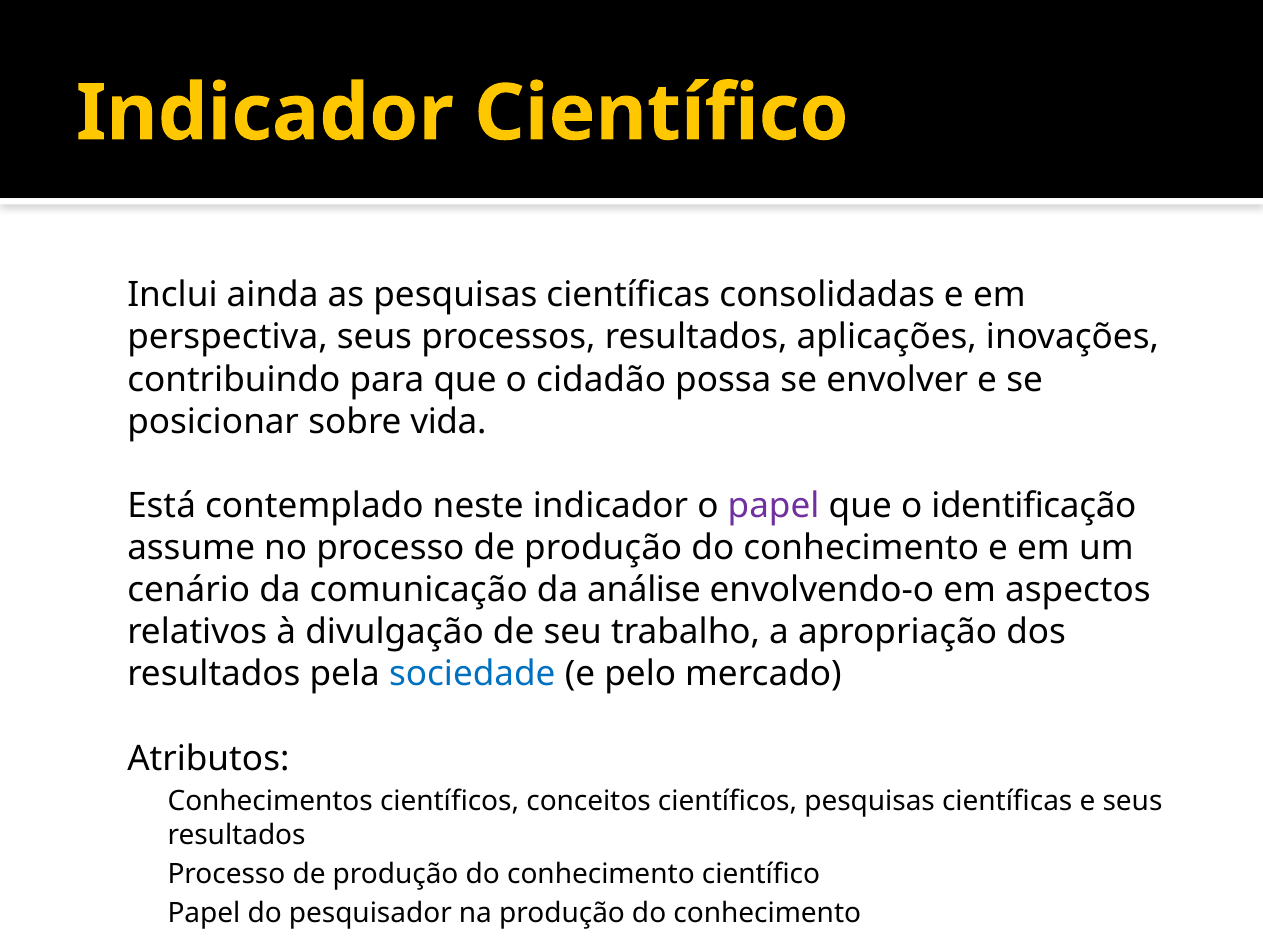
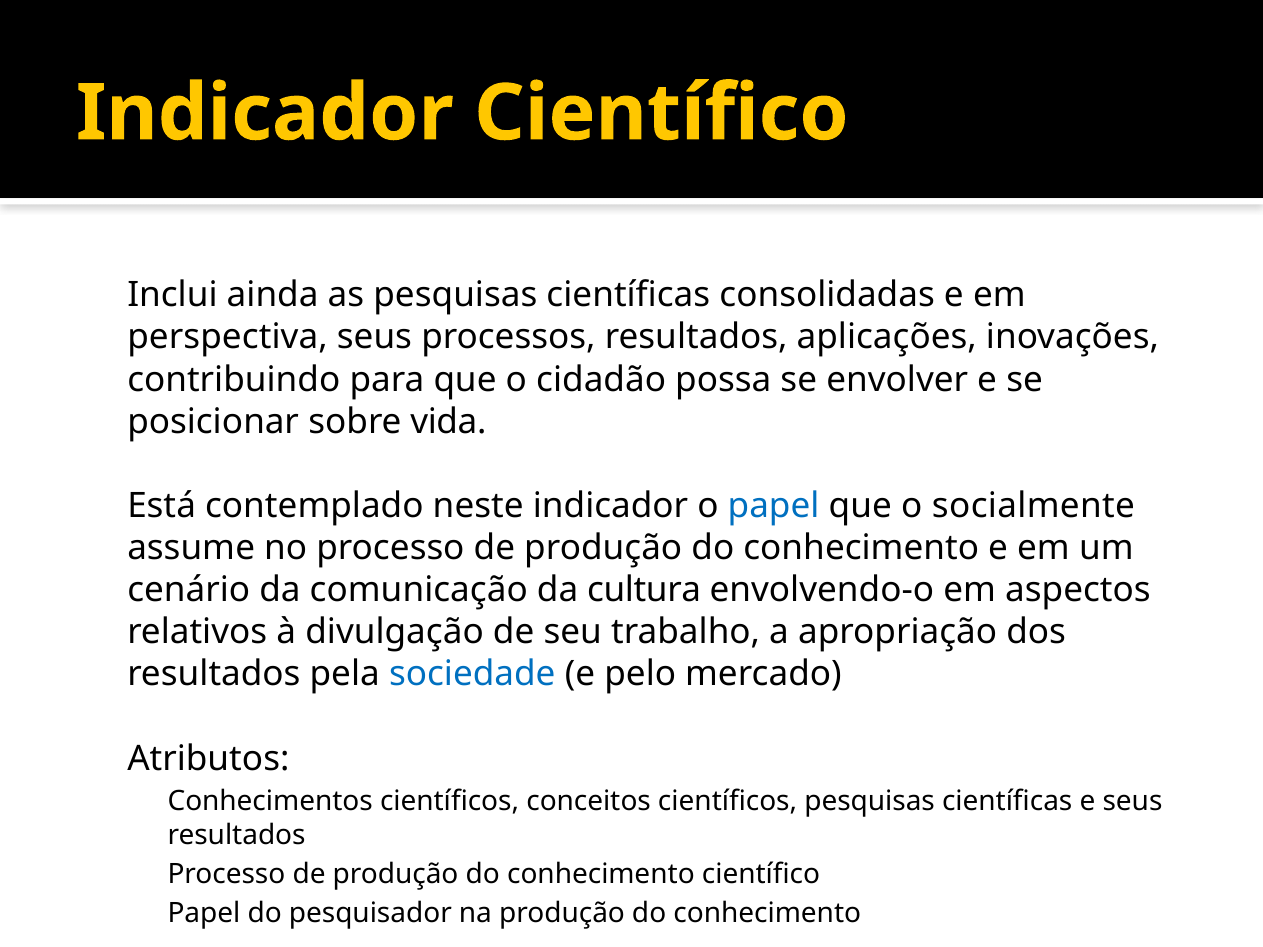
papel colour: purple -> blue (774, 506)
identificação: identificação -> socialmente (1034, 506)
análise: análise -> cultura (644, 590)
